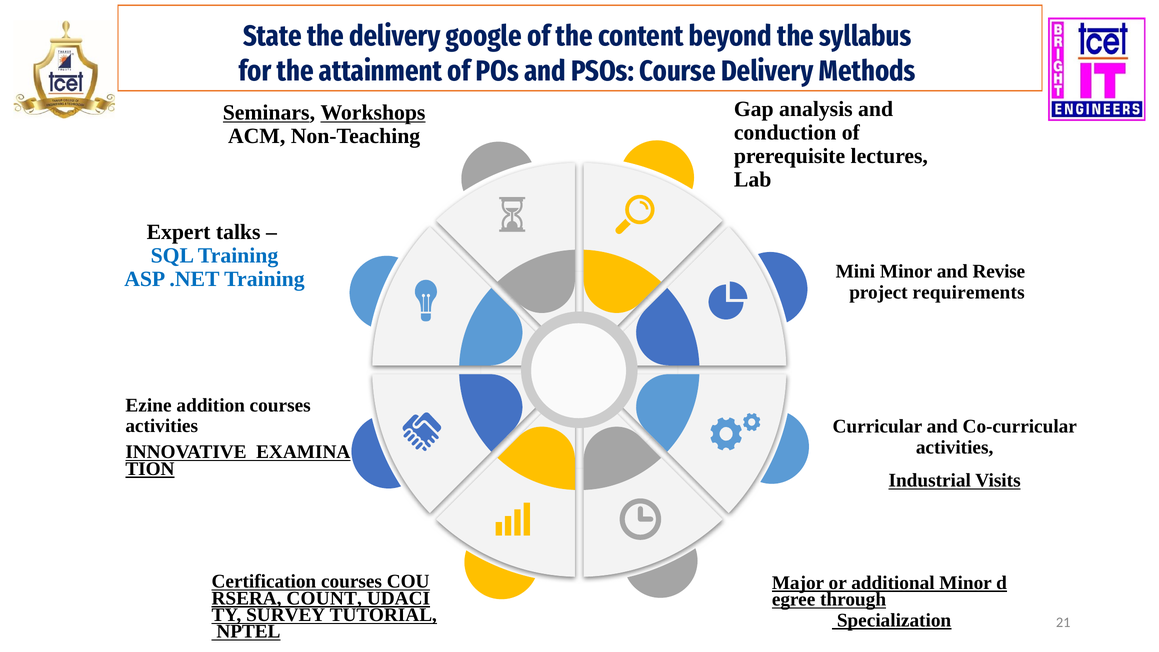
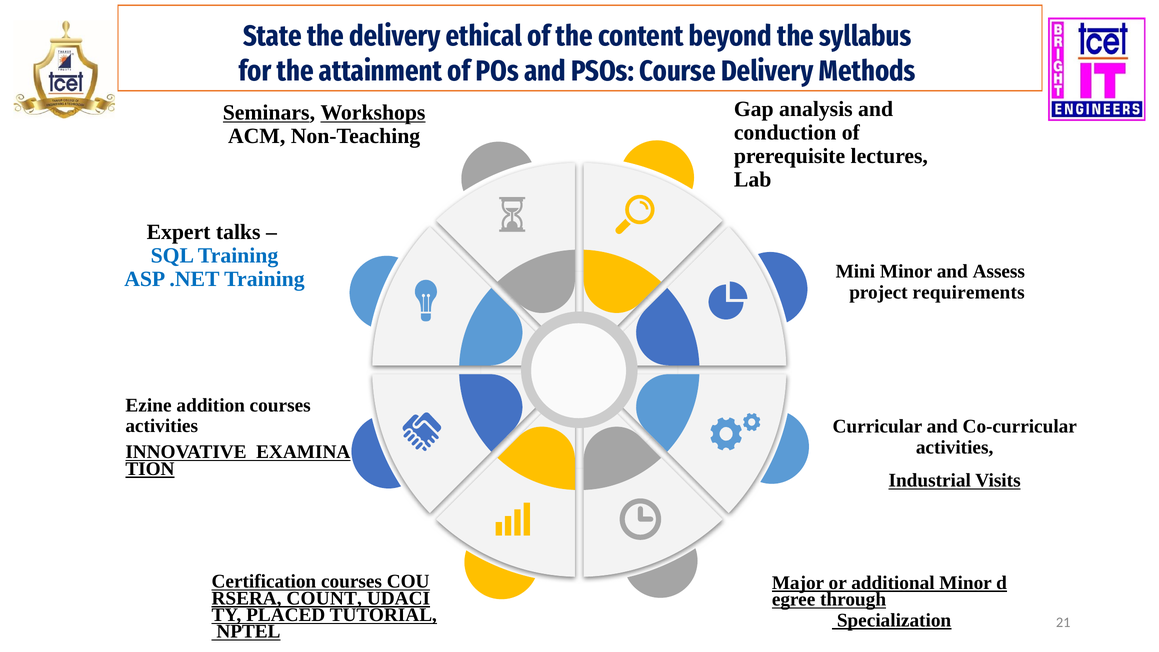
google: google -> ethical (484, 36)
Revise: Revise -> Assess (999, 272)
SURVEY: SURVEY -> PLACED (286, 615)
